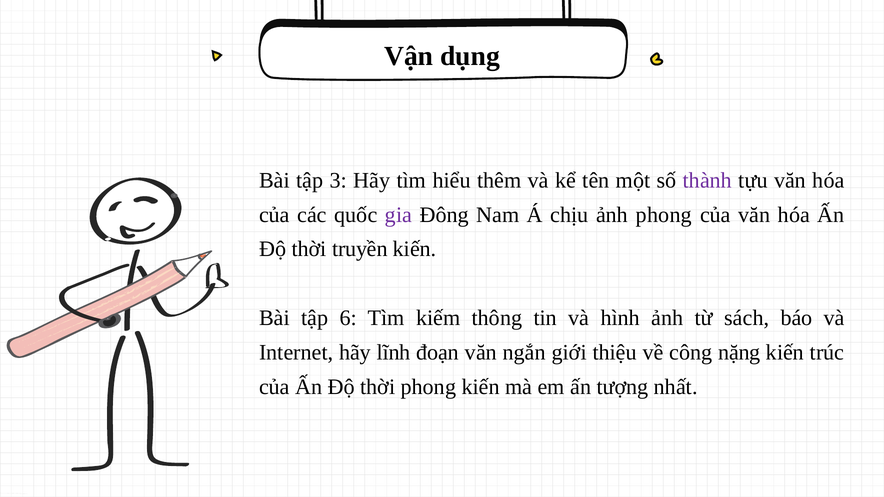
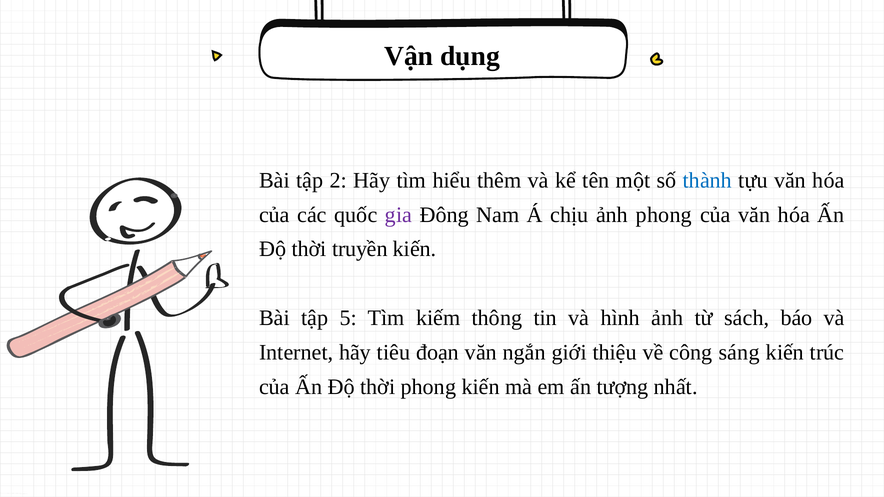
3: 3 -> 2 (338, 180)
thành colour: purple -> blue (707, 180)
6: 6 -> 5 (348, 318)
lĩnh: lĩnh -> tiêu (394, 353)
nặng: nặng -> sáng (739, 353)
